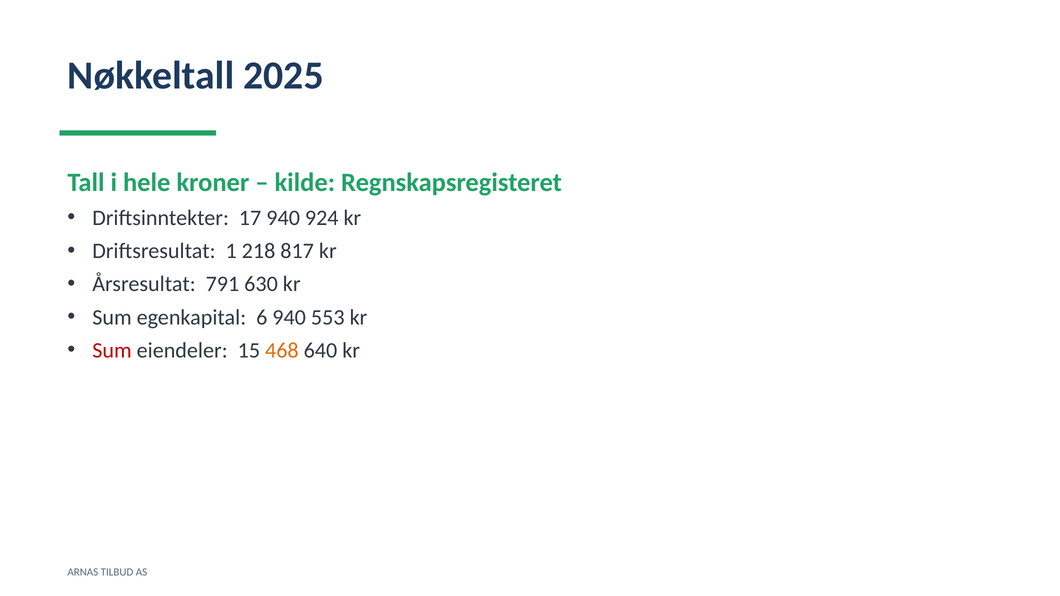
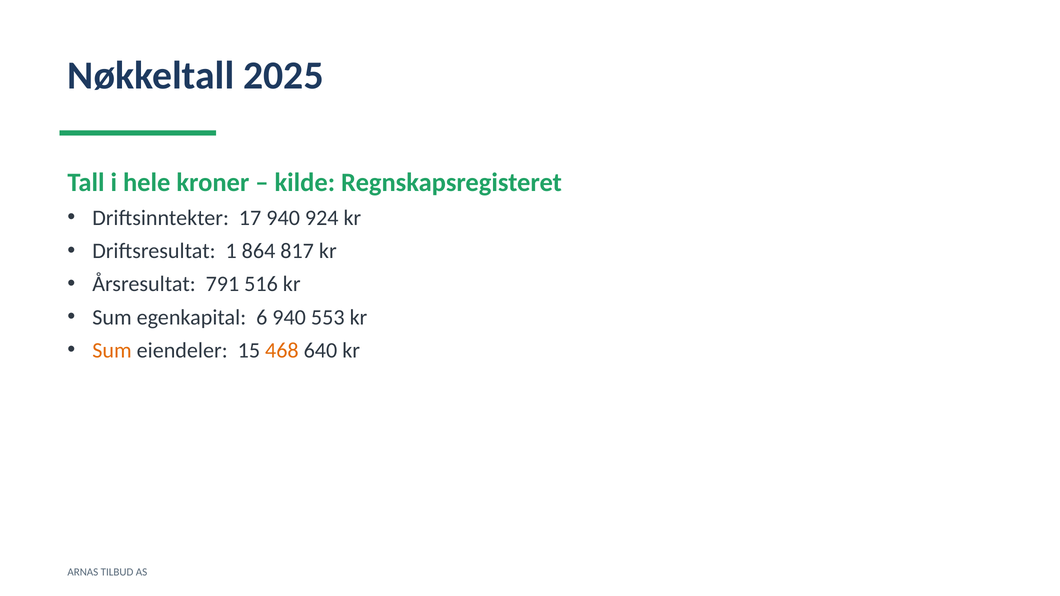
218: 218 -> 864 (258, 251)
630: 630 -> 516 (261, 284)
Sum colour: red -> orange (112, 351)
